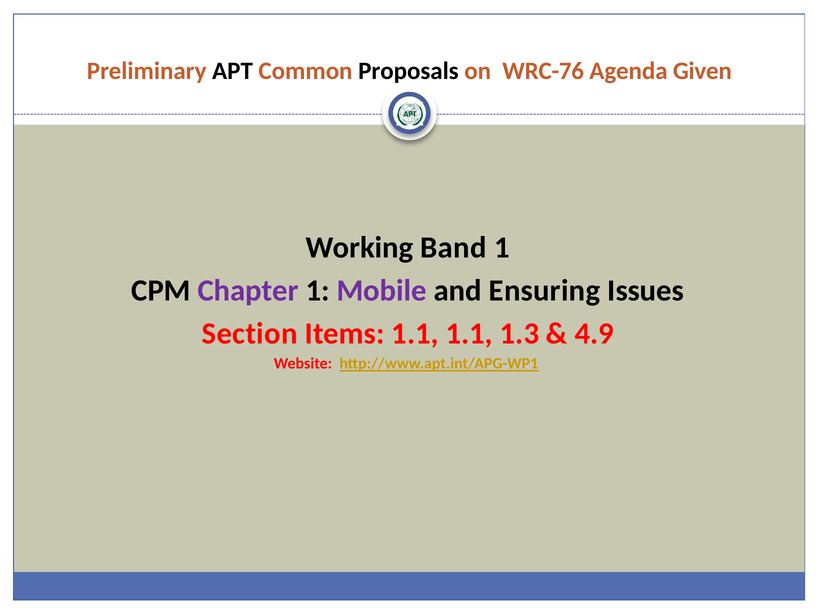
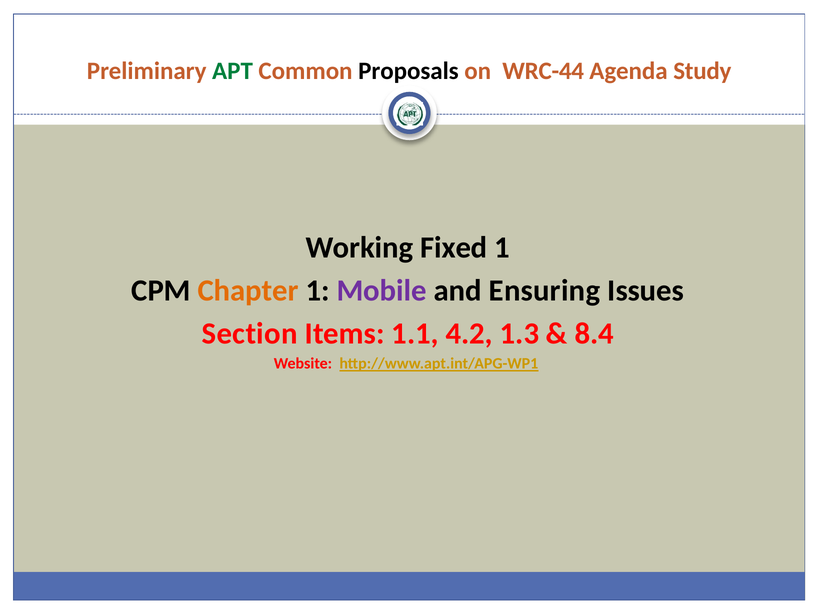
APT colour: black -> green (232, 71)
WRC-76: WRC-76 -> WRC-44 (543, 71)
Given: Given -> Study (702, 71)
Band: Band -> Fixed (454, 248)
Chapter colour: purple -> orange (248, 291)
1.1 1.1: 1.1 -> 4.2 (469, 334)
4.9: 4.9 -> 8.4 (594, 334)
